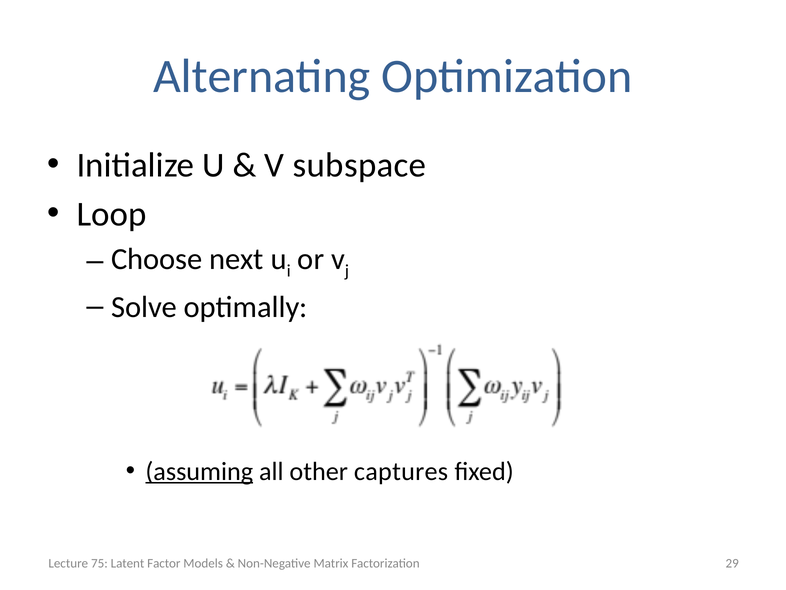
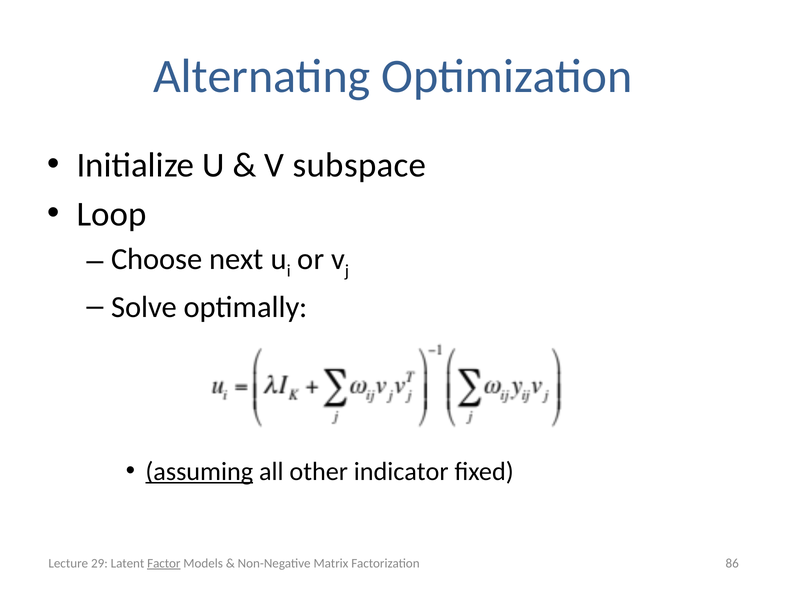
captures: captures -> indicator (401, 471)
75: 75 -> 29 (99, 563)
Factor underline: none -> present (164, 563)
29: 29 -> 86 (732, 563)
